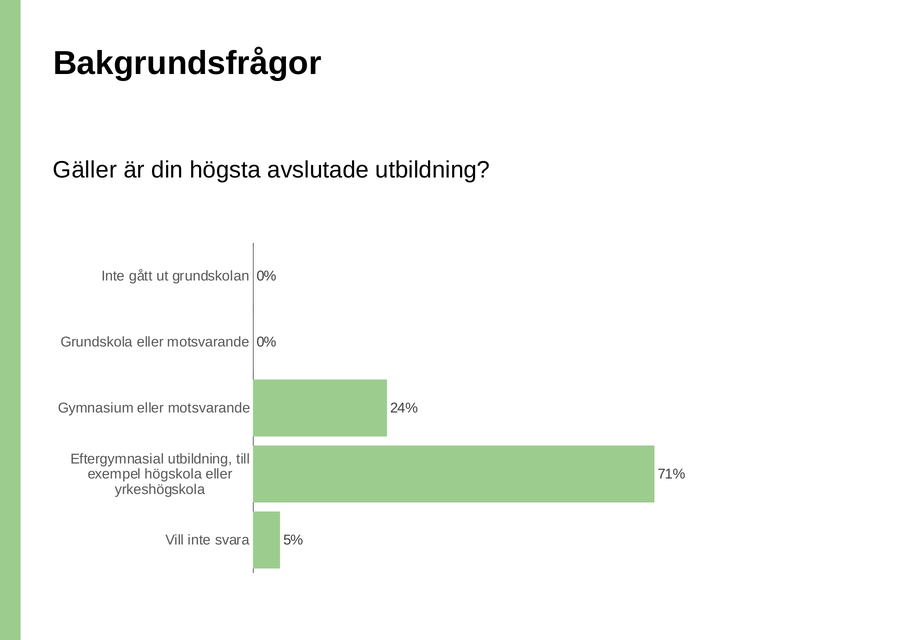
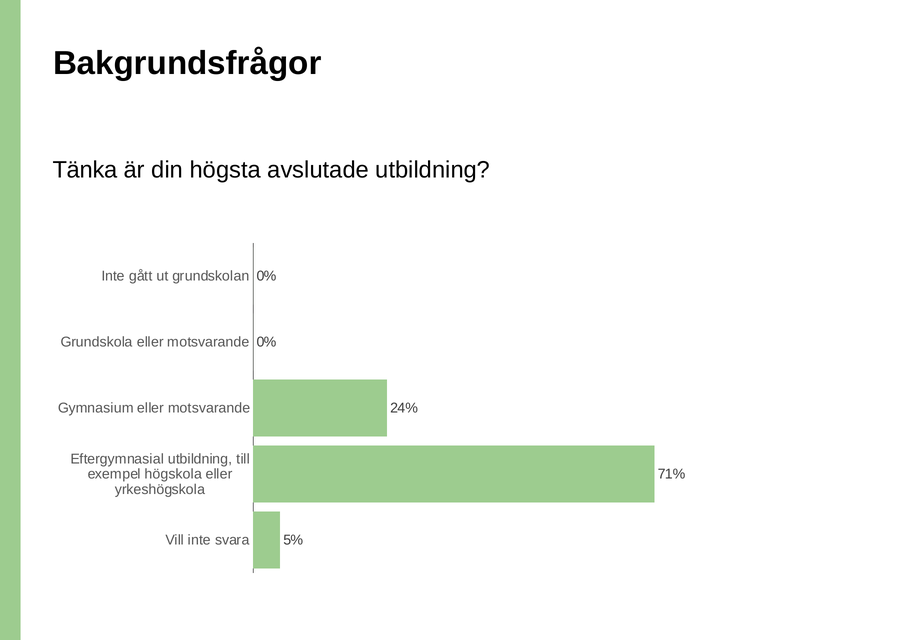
Gäller: Gäller -> Tänka (85, 170)
